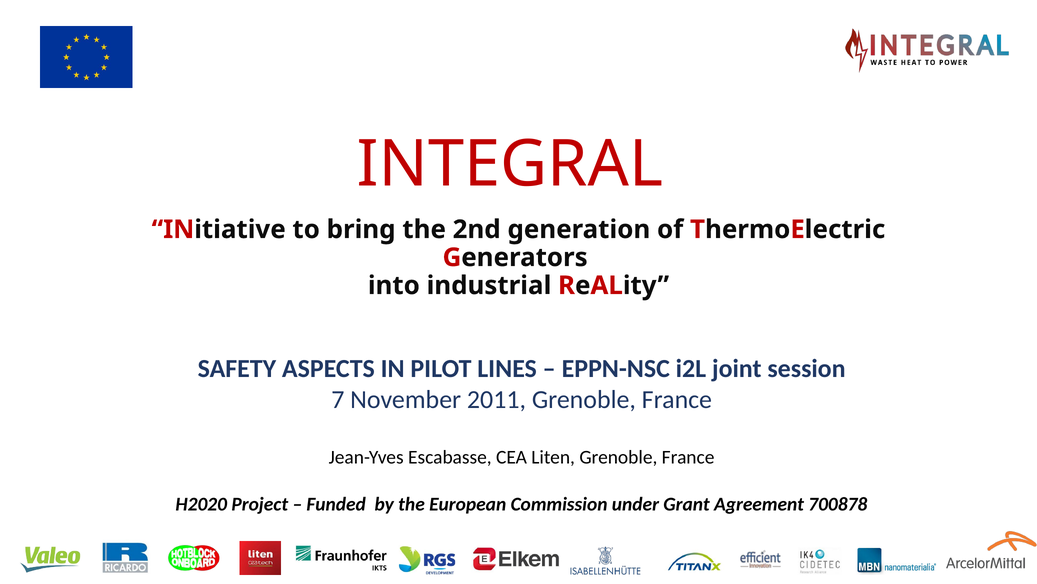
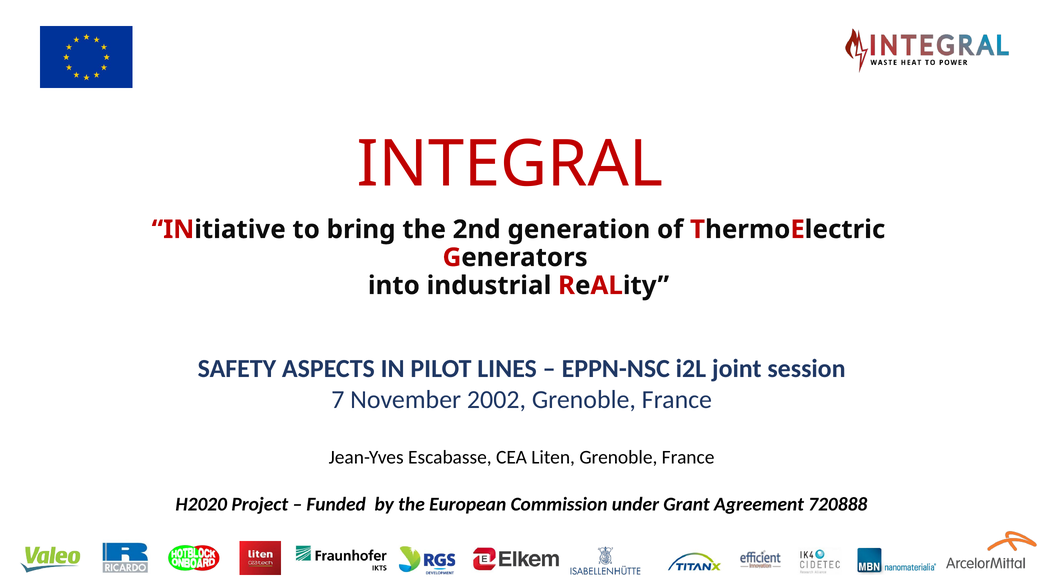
2011: 2011 -> 2002 (496, 399)
700878: 700878 -> 720888 (838, 504)
